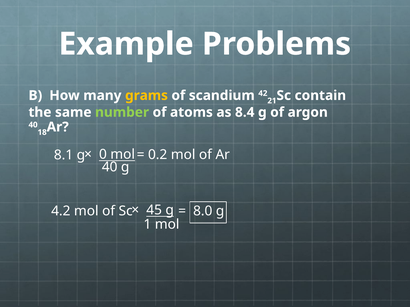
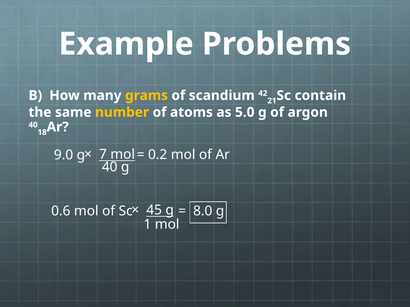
number colour: light green -> yellow (122, 112)
8.4: 8.4 -> 5.0 (245, 112)
8.1: 8.1 -> 9.0 (64, 155)
0: 0 -> 7 (103, 155)
4.2: 4.2 -> 0.6 (61, 211)
